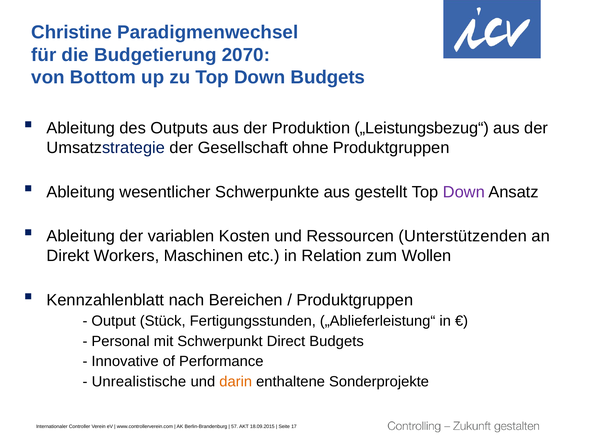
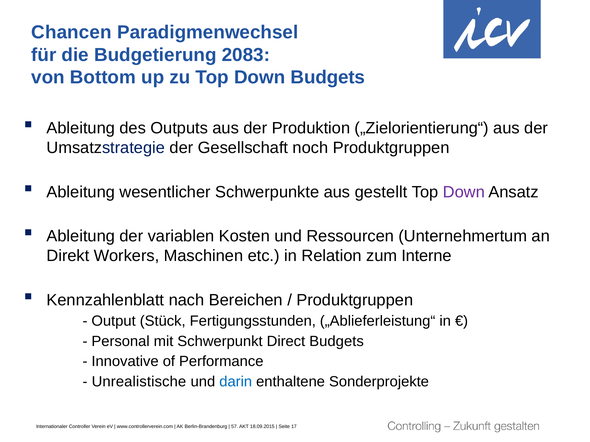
Christine: Christine -> Chancen (71, 32)
2070: 2070 -> 2083 (246, 55)
„Leistungsbezug“: „Leistungsbezug“ -> „Zielorientierung“ (422, 128)
ohne: ohne -> noch (310, 148)
Unterstützenden: Unterstützenden -> Unternehmertum (463, 237)
Wollen: Wollen -> Interne (427, 256)
darin colour: orange -> blue (236, 382)
